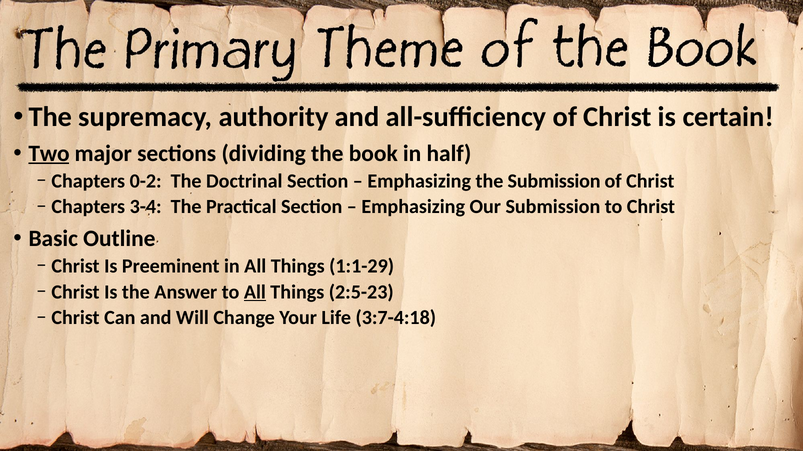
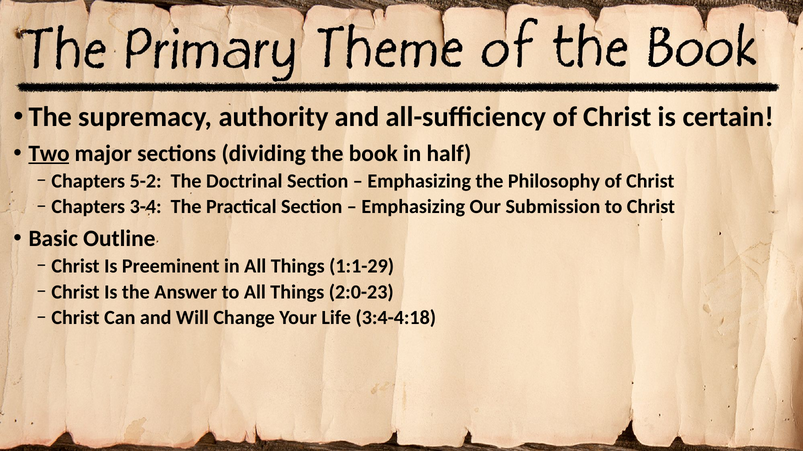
0-2: 0-2 -> 5-2 (146, 181)
the Submission: Submission -> Philosophy (554, 181)
All underline: present -> none (255, 292)
2:5-23: 2:5-23 -> 2:0-23 (361, 292)
3:7-4:18: 3:7-4:18 -> 3:4-4:18 (396, 318)
